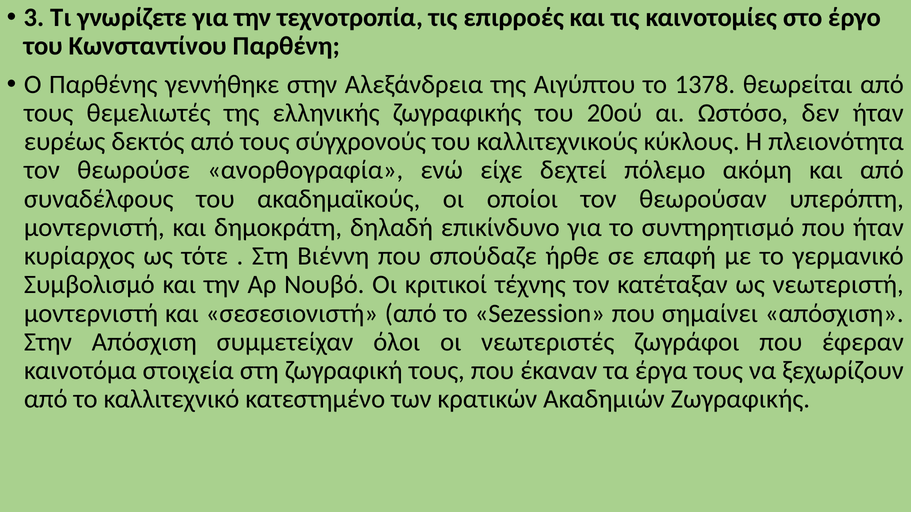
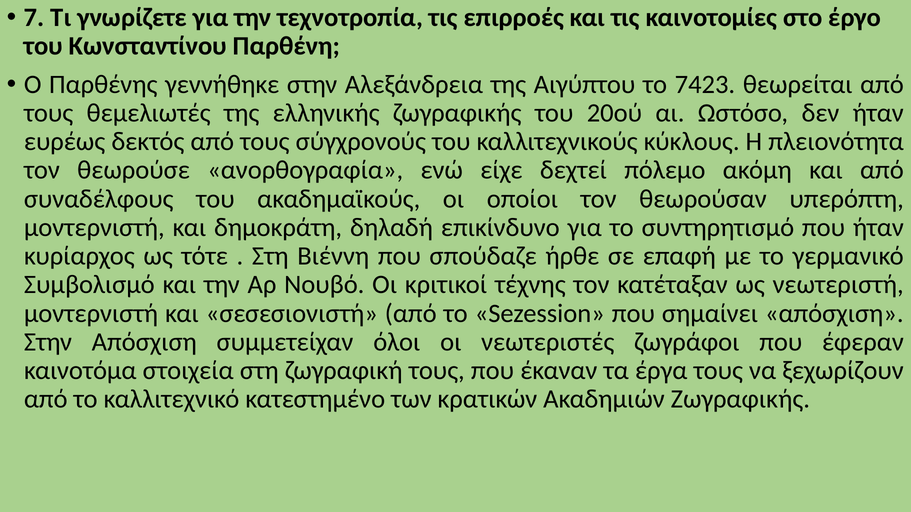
3: 3 -> 7 (34, 18)
1378: 1378 -> 7423 (705, 84)
